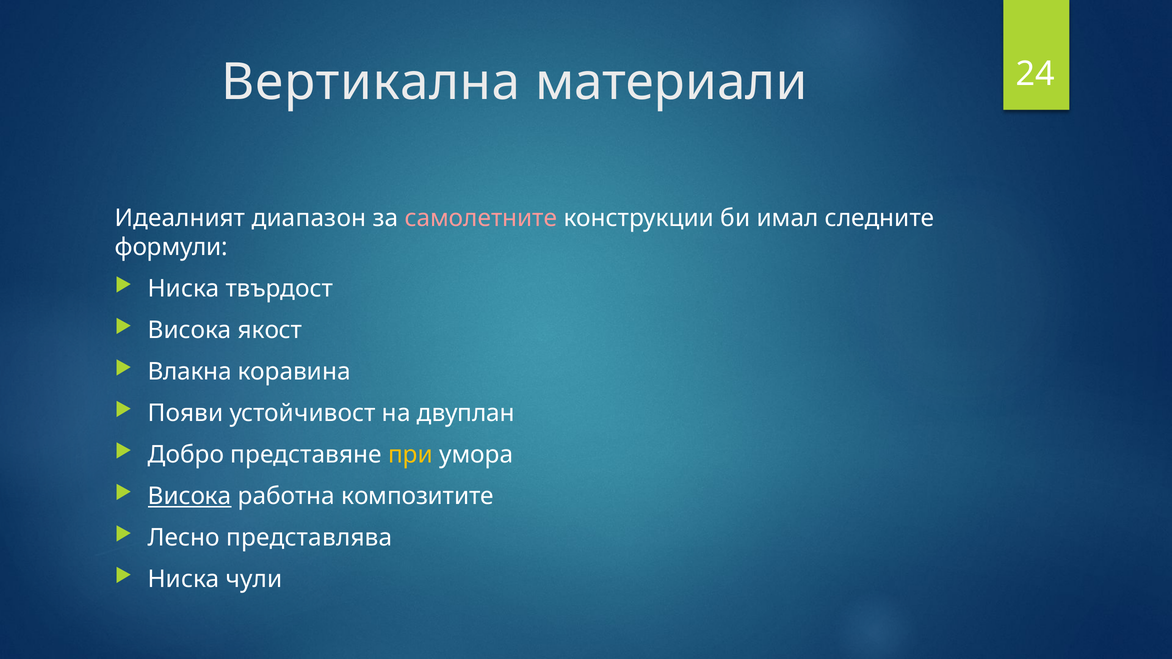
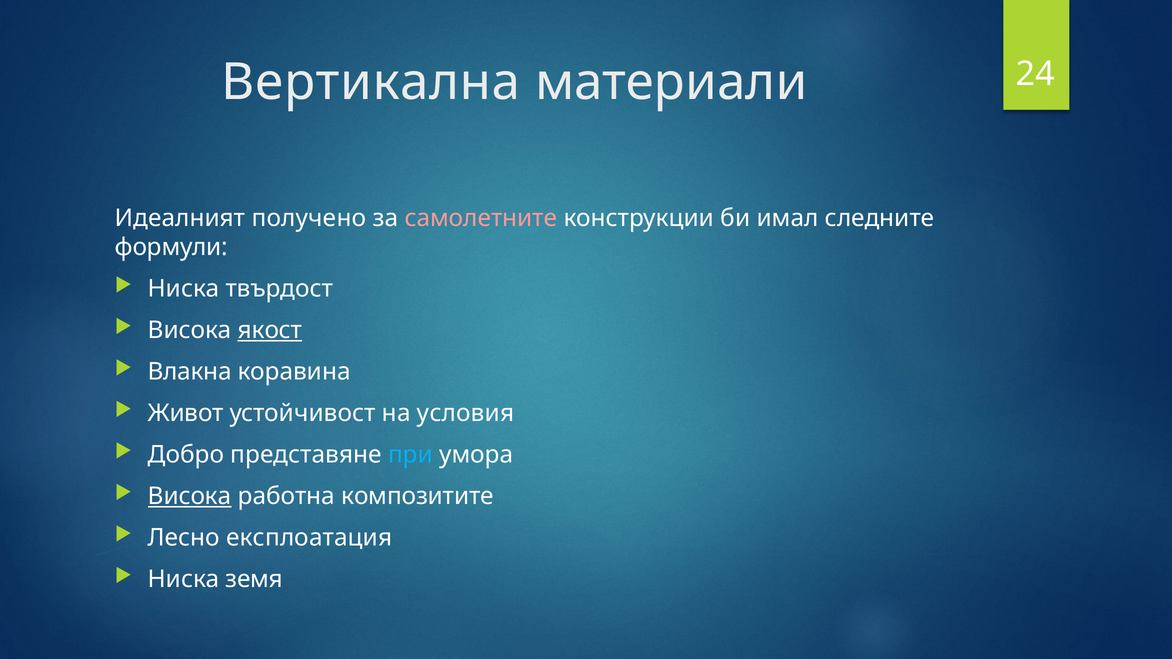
диапазон: диапазон -> получено (309, 218)
якост underline: none -> present (270, 330)
Появи: Появи -> Живот (186, 414)
двуплан: двуплан -> условия (466, 414)
при colour: yellow -> light blue (410, 455)
представлява: представлява -> експлоатация (309, 538)
чули: чули -> земя (254, 580)
